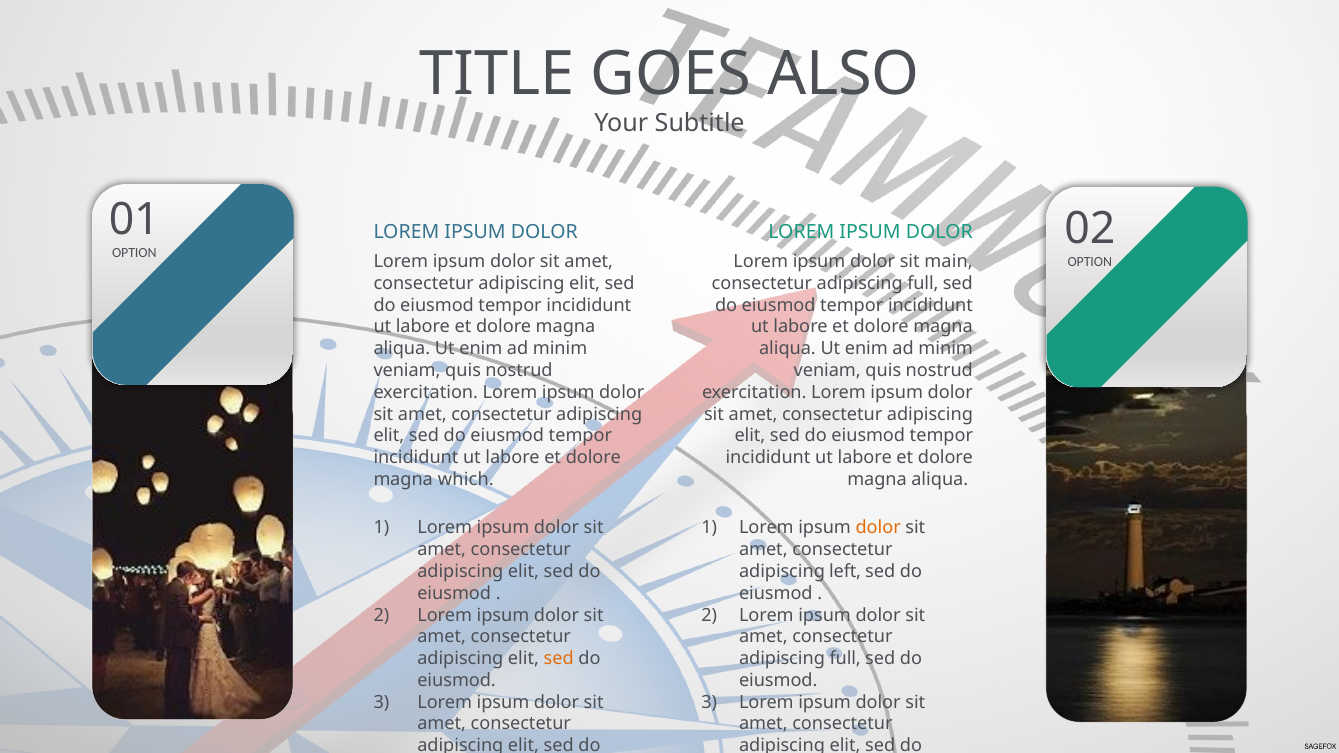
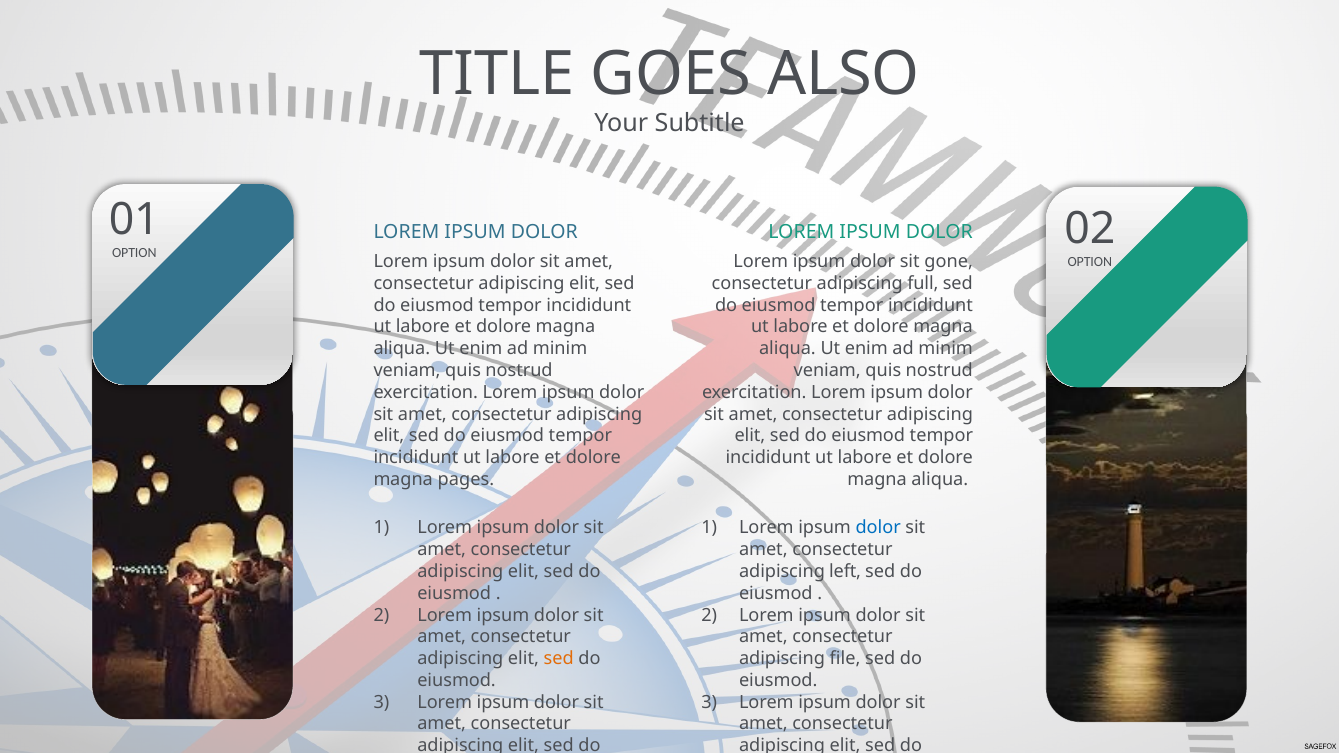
main: main -> gone (949, 262)
which: which -> pages (466, 480)
dolor colour: orange -> blue (878, 528)
full: full -> file (845, 659)
